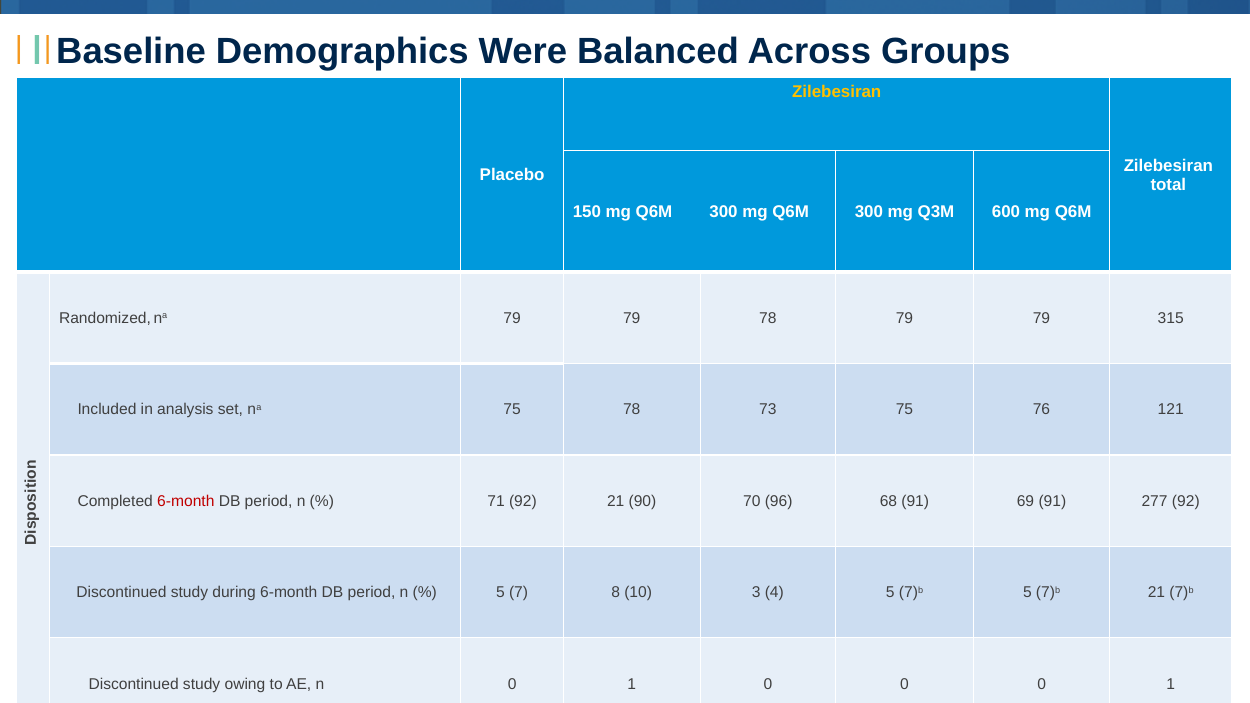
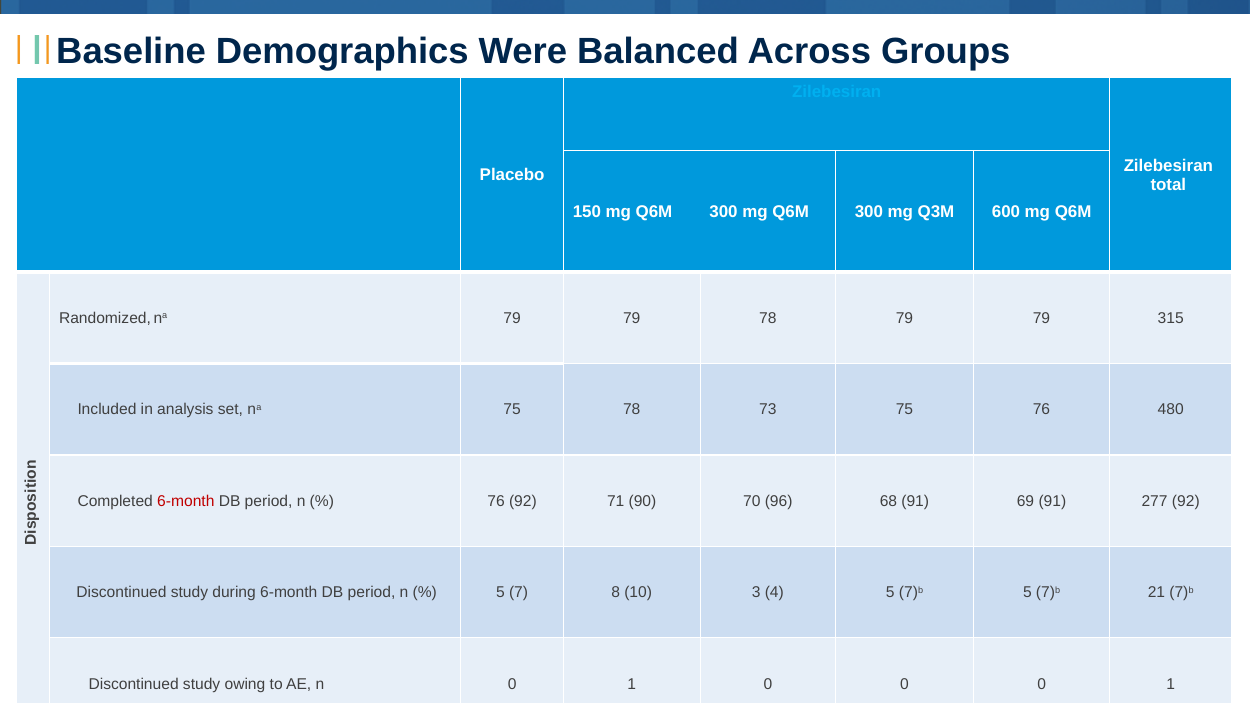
Zilebesiran colour: yellow -> light blue (837, 92)
121: 121 -> 480 (1171, 410)
71: 71 -> 76 (496, 501)
92 21: 21 -> 71 (616, 501)
